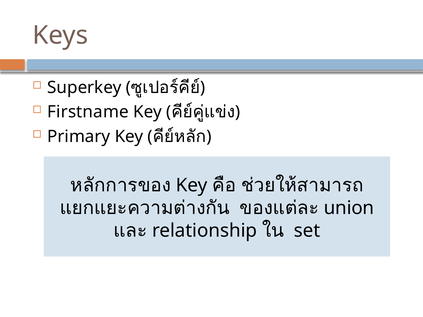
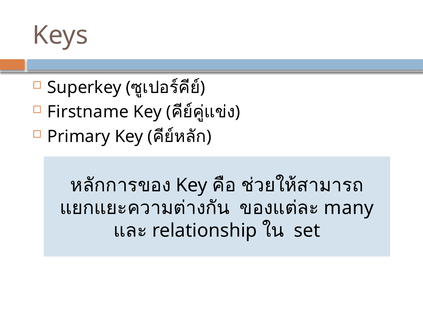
union: union -> many (349, 208)
